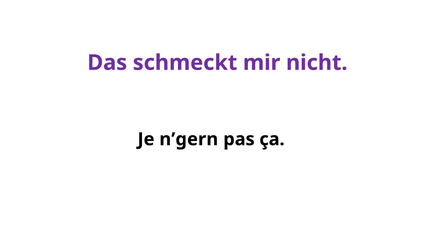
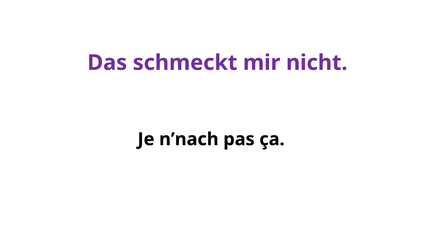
n’gern: n’gern -> n’nach (189, 139)
